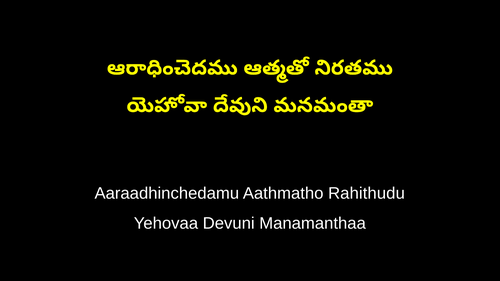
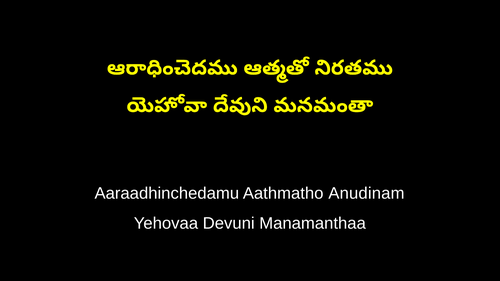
Rahithudu: Rahithudu -> Anudinam (366, 194)
